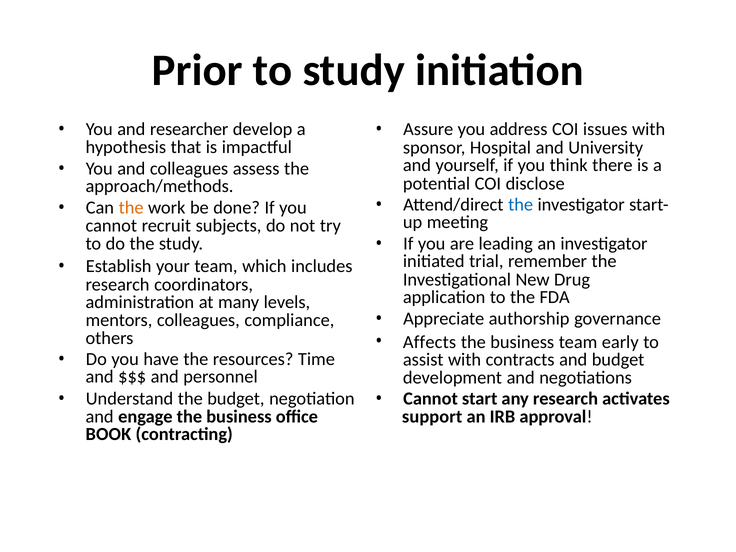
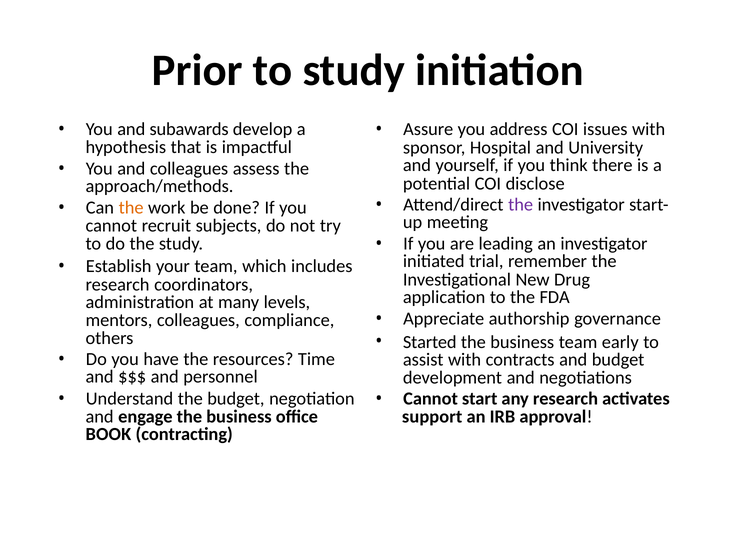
researcher: researcher -> subawards (189, 129)
the colour: blue -> purple (521, 204)
Affects: Affects -> Started (430, 342)
